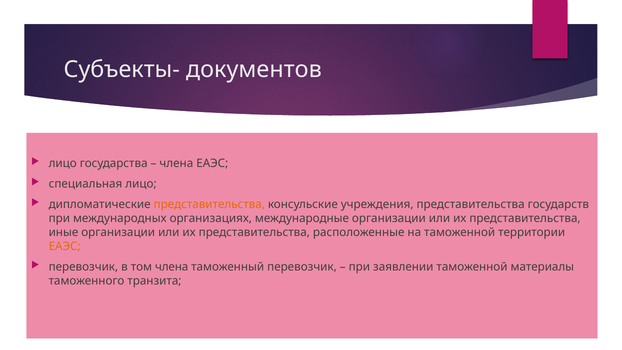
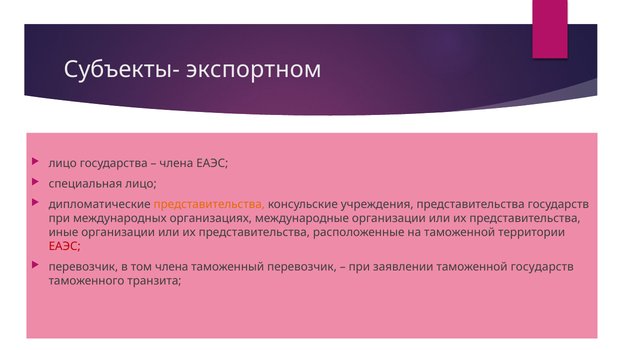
документов: документов -> экспортном (254, 69)
ЕАЭС colour: orange -> red (65, 246)
таможенной материалы: материалы -> государств (542, 267)
